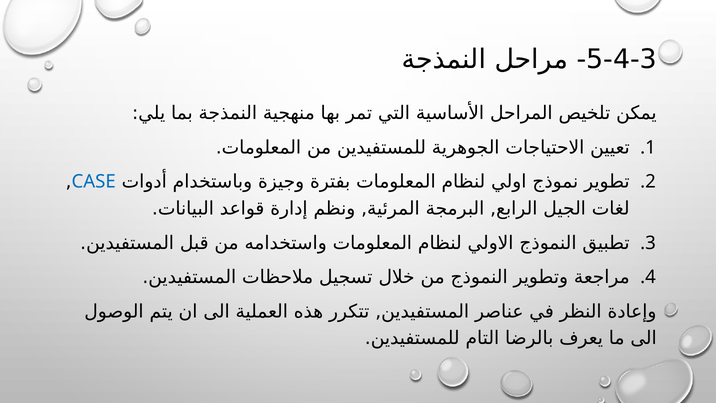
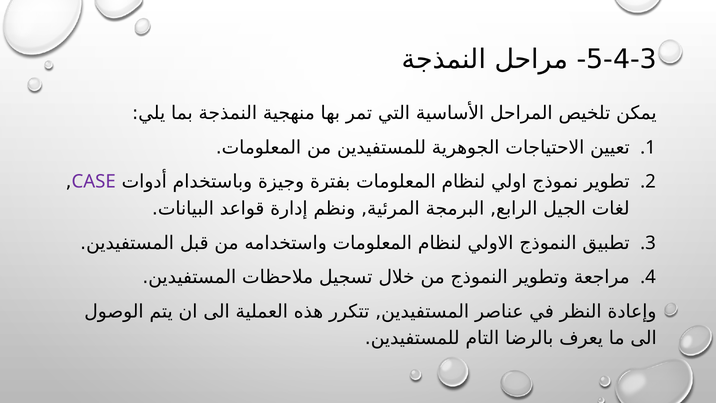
CASE colour: blue -> purple (94, 182)
